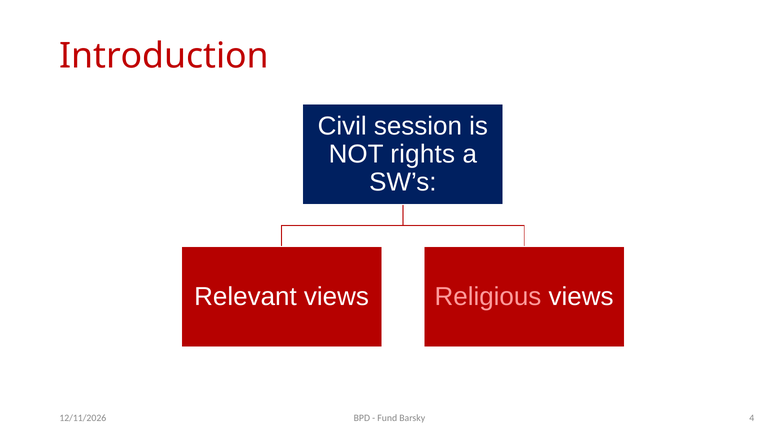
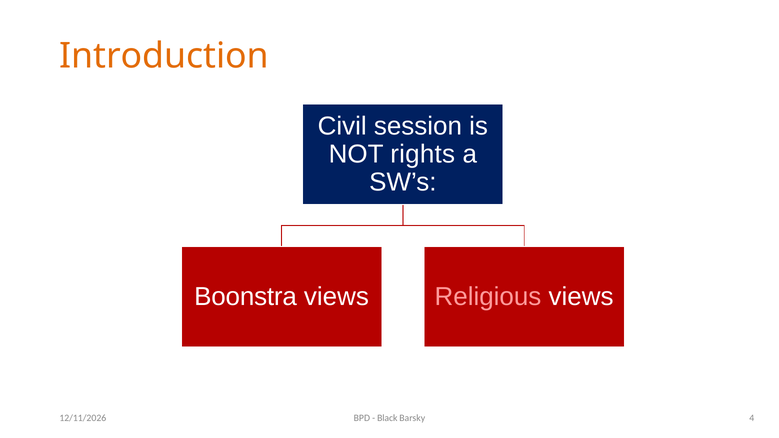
Introduction colour: red -> orange (164, 56)
Relevant: Relevant -> Boonstra (246, 297)
Fund: Fund -> Black (387, 418)
